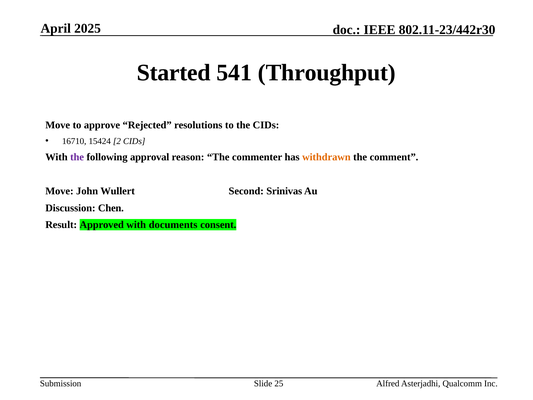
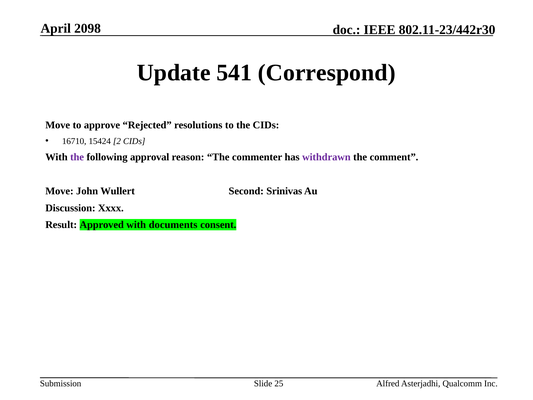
2025: 2025 -> 2098 (88, 28)
Started: Started -> Update (174, 73)
Throughput: Throughput -> Correspond (327, 73)
withdrawn colour: orange -> purple (326, 157)
Chen: Chen -> Xxxx (111, 208)
